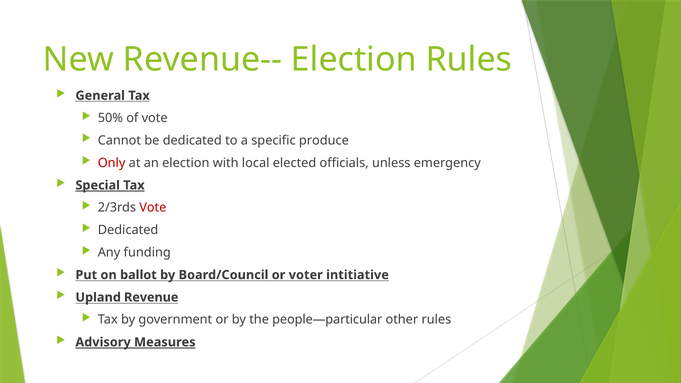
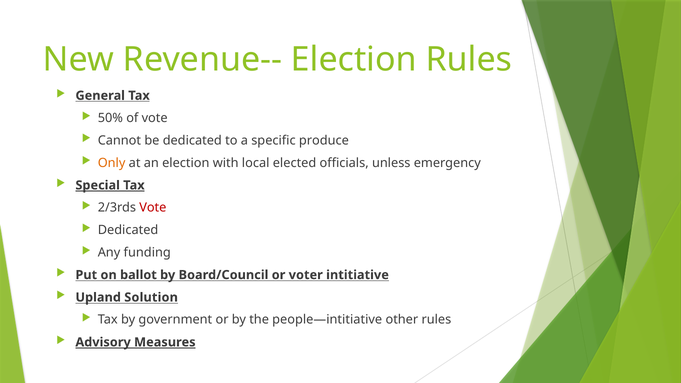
Only colour: red -> orange (112, 163)
Revenue: Revenue -> Solution (151, 297)
people—particular: people—particular -> people—intitiative (327, 320)
